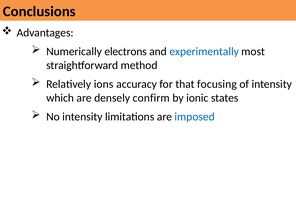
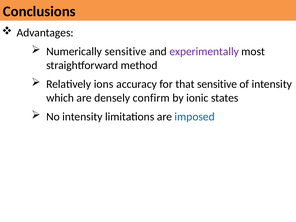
Numerically electrons: electrons -> sensitive (126, 52)
experimentally colour: blue -> purple (204, 52)
that focusing: focusing -> sensitive (217, 84)
